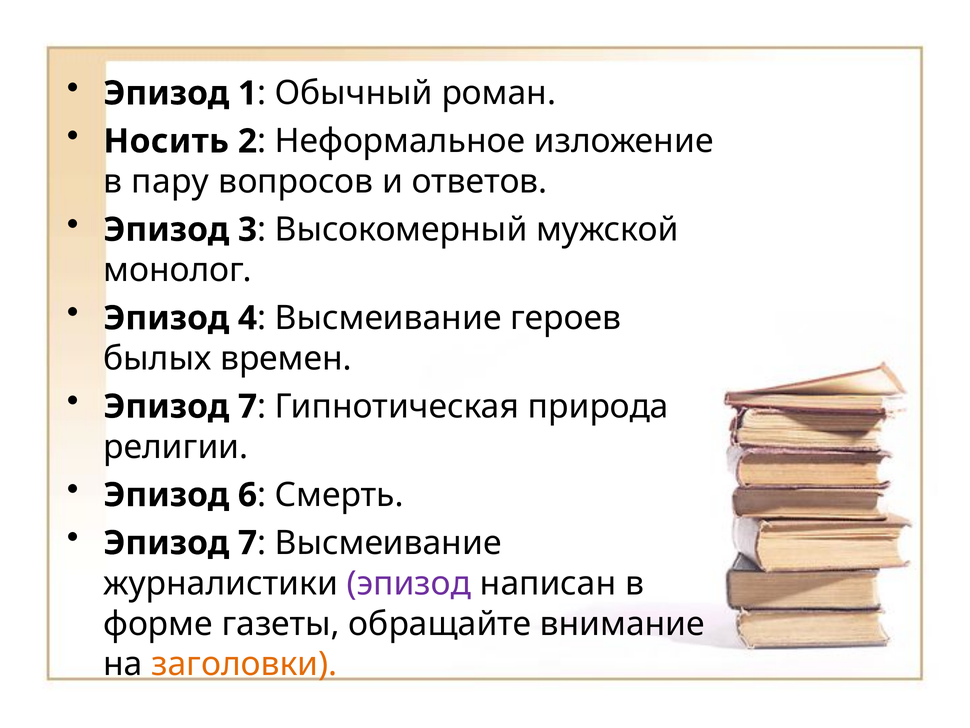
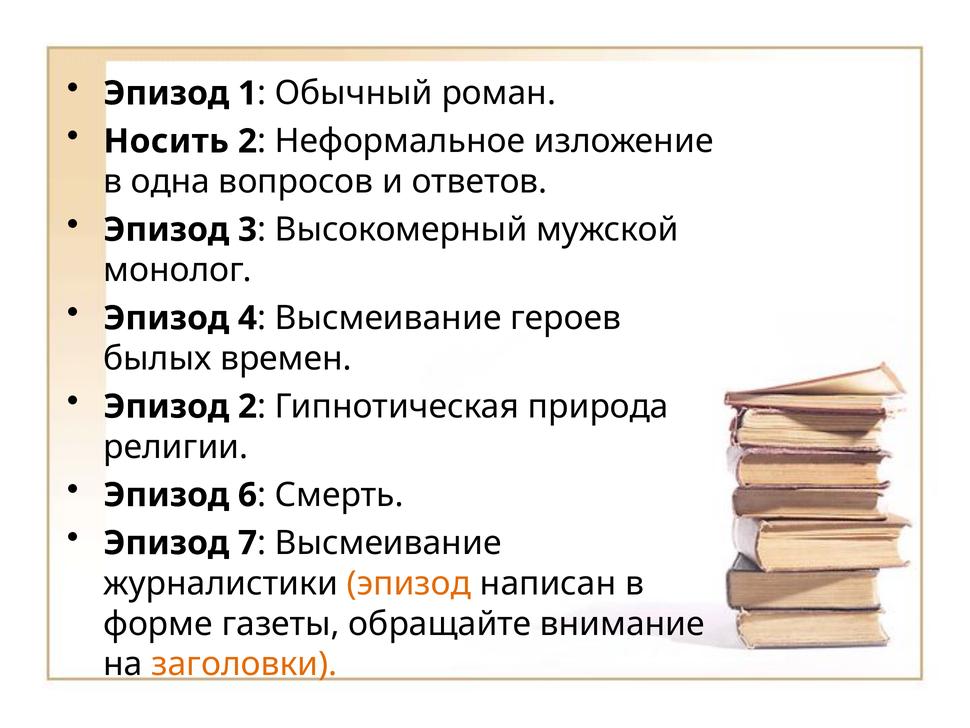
пару: пару -> одна (171, 182)
7: 7 -> 2 (248, 406)
эпизод colour: purple -> orange (409, 583)
